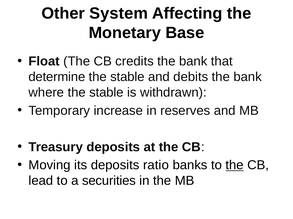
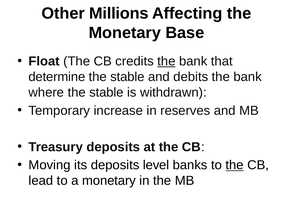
System: System -> Millions (119, 13)
the underline: none -> present (166, 61)
ratio: ratio -> level (156, 166)
a securities: securities -> monetary (109, 181)
